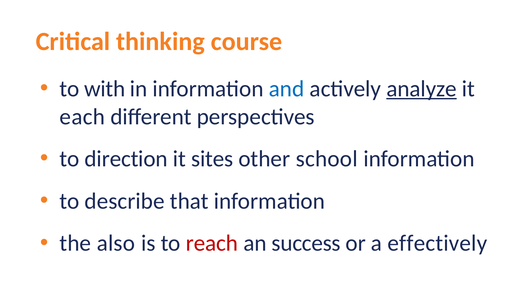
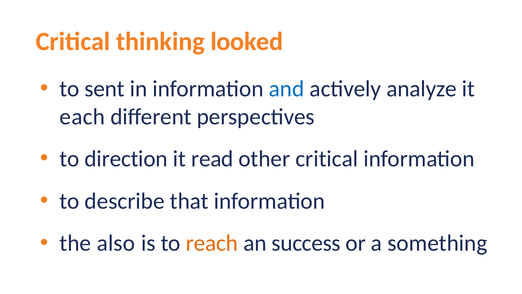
course: course -> looked (247, 42)
with: with -> sent (105, 89)
analyze underline: present -> none (422, 89)
sites: sites -> read (212, 159)
other school: school -> critical (327, 159)
reach colour: red -> orange (212, 243)
effectively: effectively -> something (437, 243)
